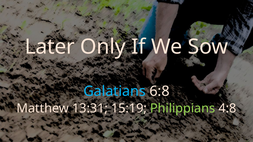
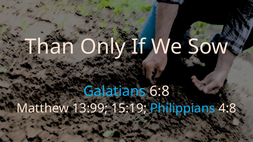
Later: Later -> Than (50, 47)
13:31: 13:31 -> 13:99 (90, 108)
Philippians colour: light green -> light blue (183, 108)
